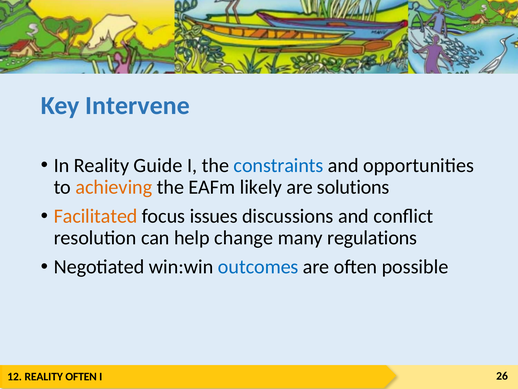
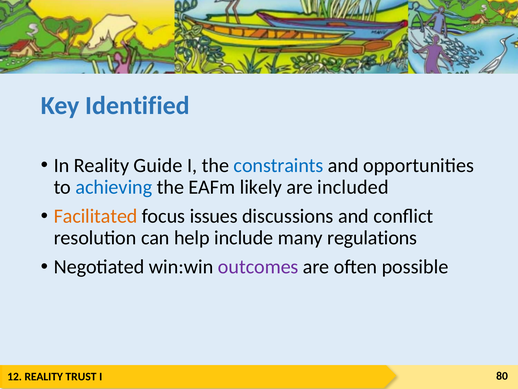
Intervene: Intervene -> Identified (138, 105)
achieving colour: orange -> blue (114, 187)
solutions: solutions -> included (353, 187)
change: change -> include (244, 238)
outcomes colour: blue -> purple (258, 267)
REALITY OFTEN: OFTEN -> TRUST (81, 376)
26: 26 -> 80 (502, 376)
